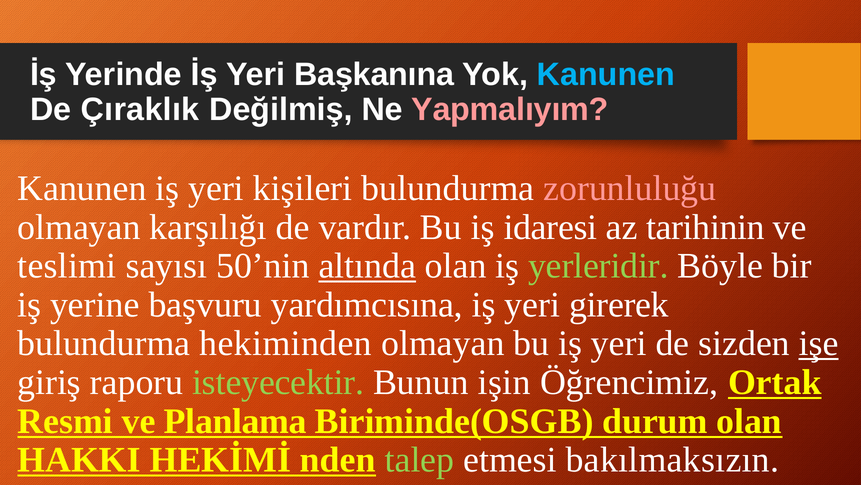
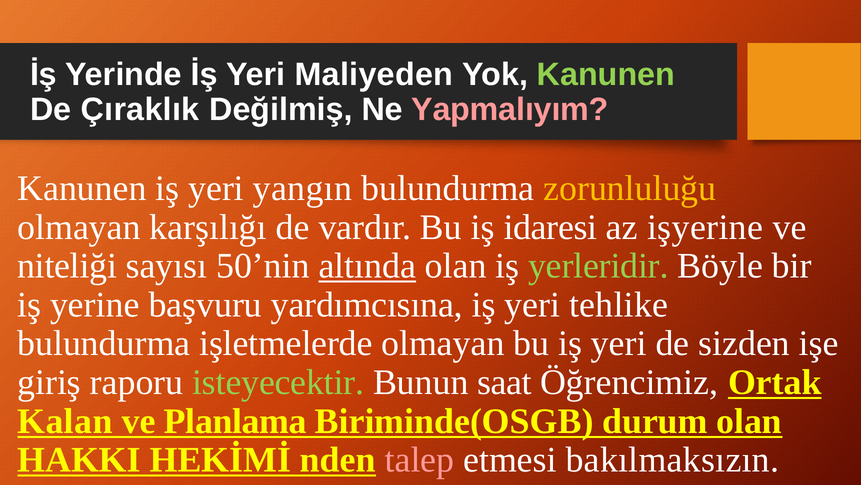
Başkanına: Başkanına -> Maliyeden (374, 75)
Kanunen colour: light blue -> light green (606, 75)
kişileri: kişileri -> yangın (302, 188)
zorunluluğu colour: pink -> yellow (630, 188)
tarihinin: tarihinin -> işyerine (705, 227)
teslimi: teslimi -> niteliği (67, 266)
girerek: girerek -> tehlike (619, 304)
hekiminden: hekiminden -> işletmelerde (286, 343)
işe underline: present -> none (819, 343)
işin: işin -> saat (505, 382)
Resmi: Resmi -> Kalan (65, 421)
talep colour: light green -> pink (420, 459)
